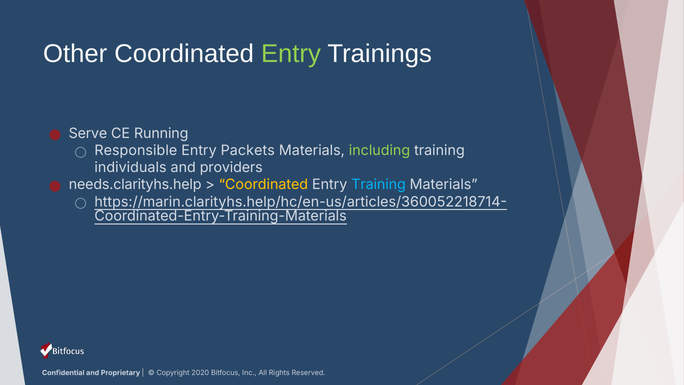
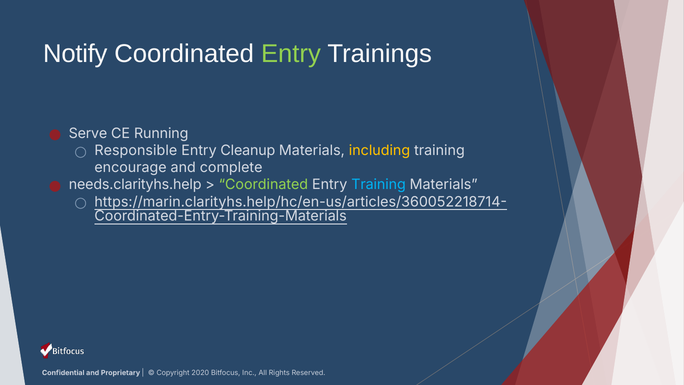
Other: Other -> Notify (75, 54)
Packets: Packets -> Cleanup (248, 150)
including colour: light green -> yellow (380, 150)
individuals: individuals -> encourage (131, 168)
providers: providers -> complete (231, 168)
Coordinated colour: yellow -> light green (263, 185)
